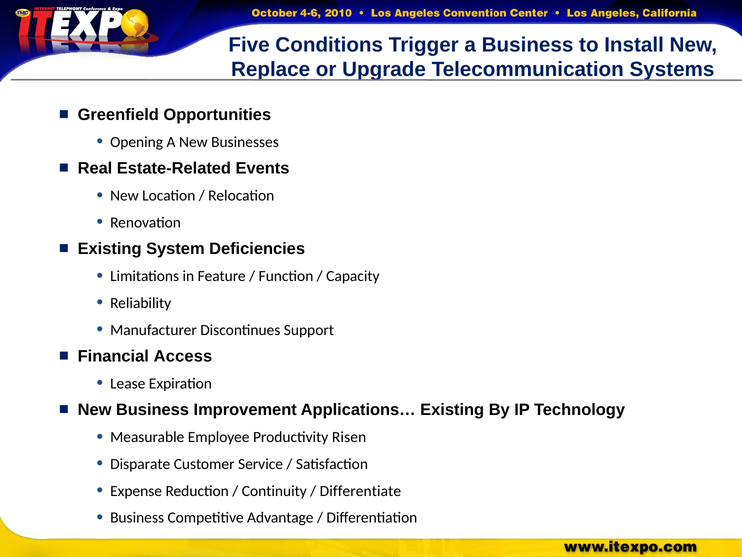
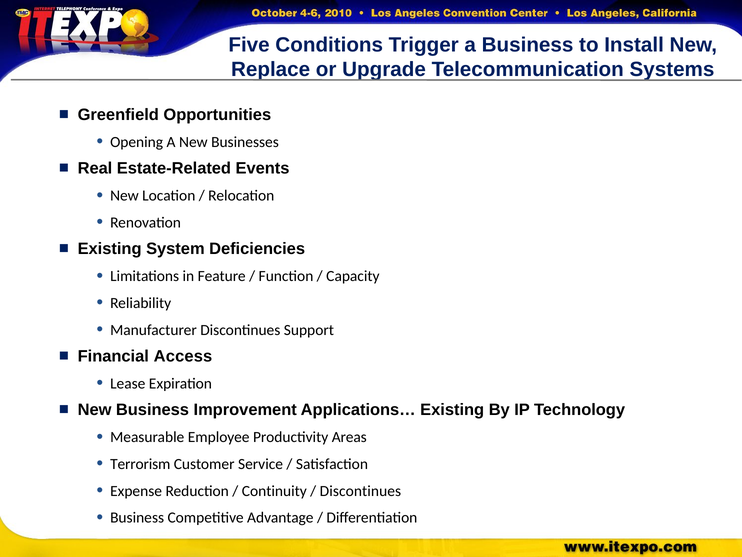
Risen: Risen -> Areas (349, 437)
Disparate: Disparate -> Terrorism (140, 464)
Differentiate: Differentiate -> Discontinues (360, 491)
